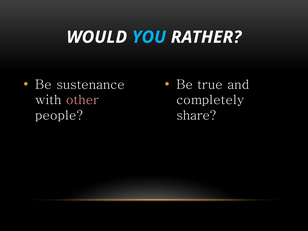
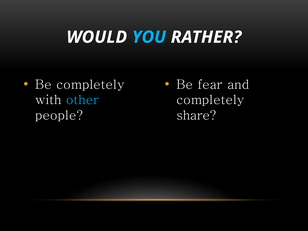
Be sustenance: sustenance -> completely (90, 85)
true: true -> fear (210, 85)
other colour: pink -> light blue (83, 100)
